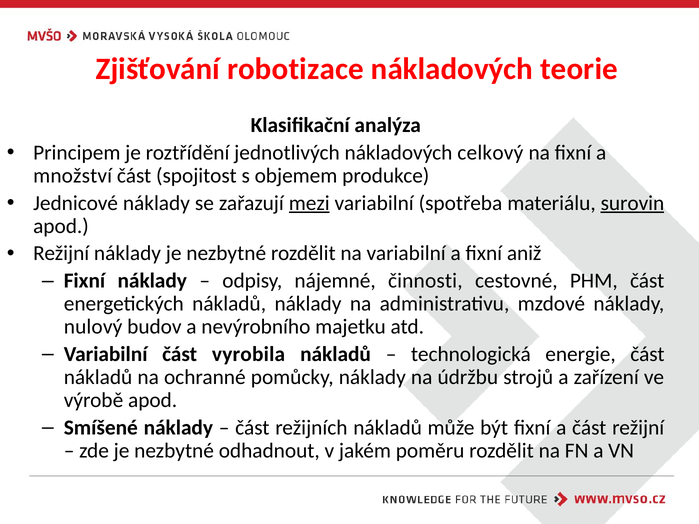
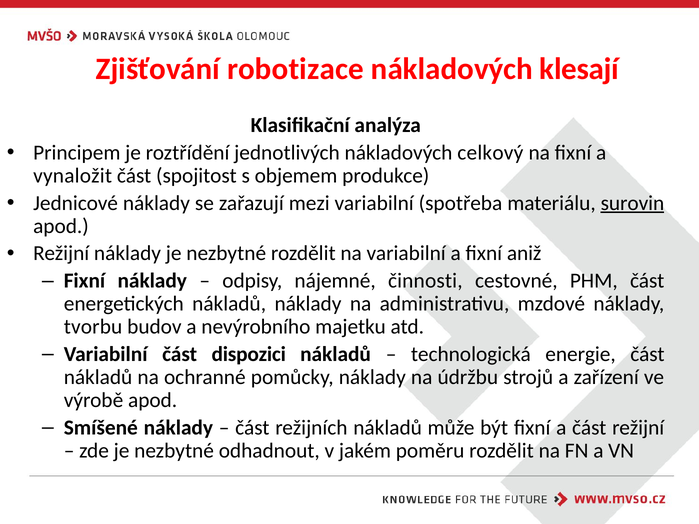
teorie: teorie -> klesají (579, 69)
množství: množství -> vynaložit (73, 176)
mezi underline: present -> none (309, 203)
nulový: nulový -> tvorbu (93, 327)
vyrobila: vyrobila -> dispozici (249, 354)
